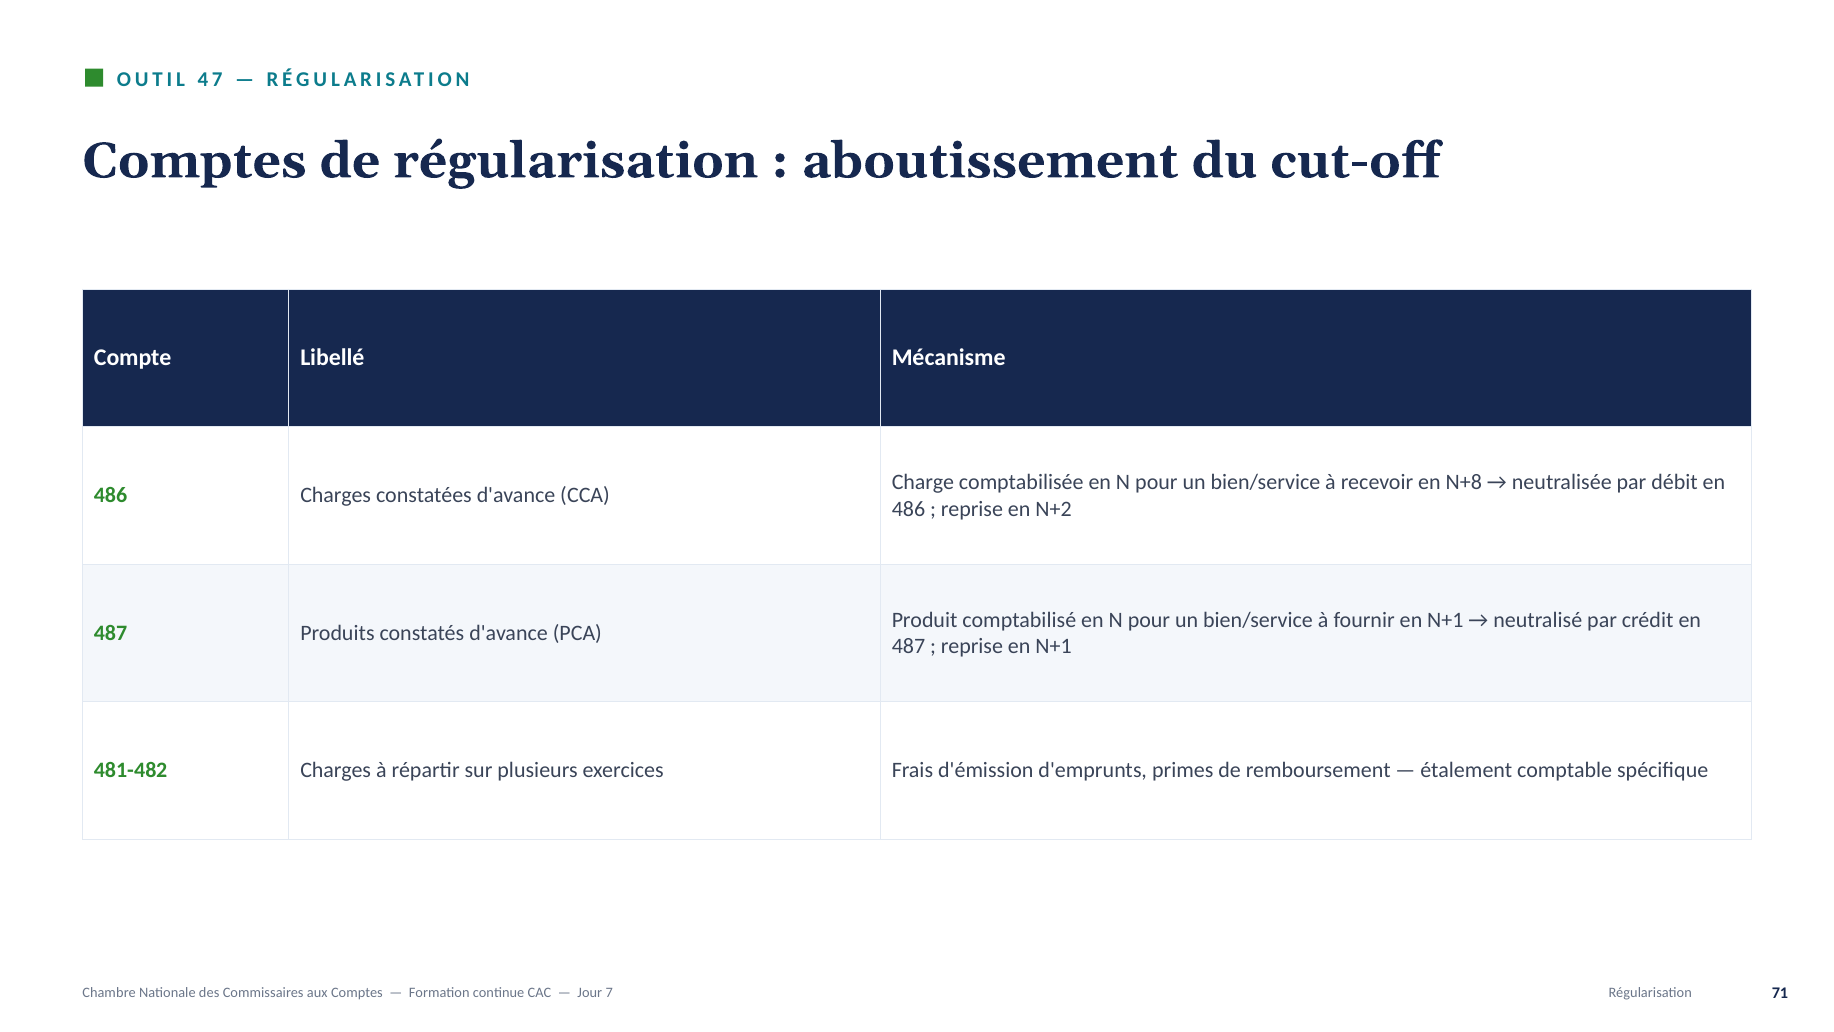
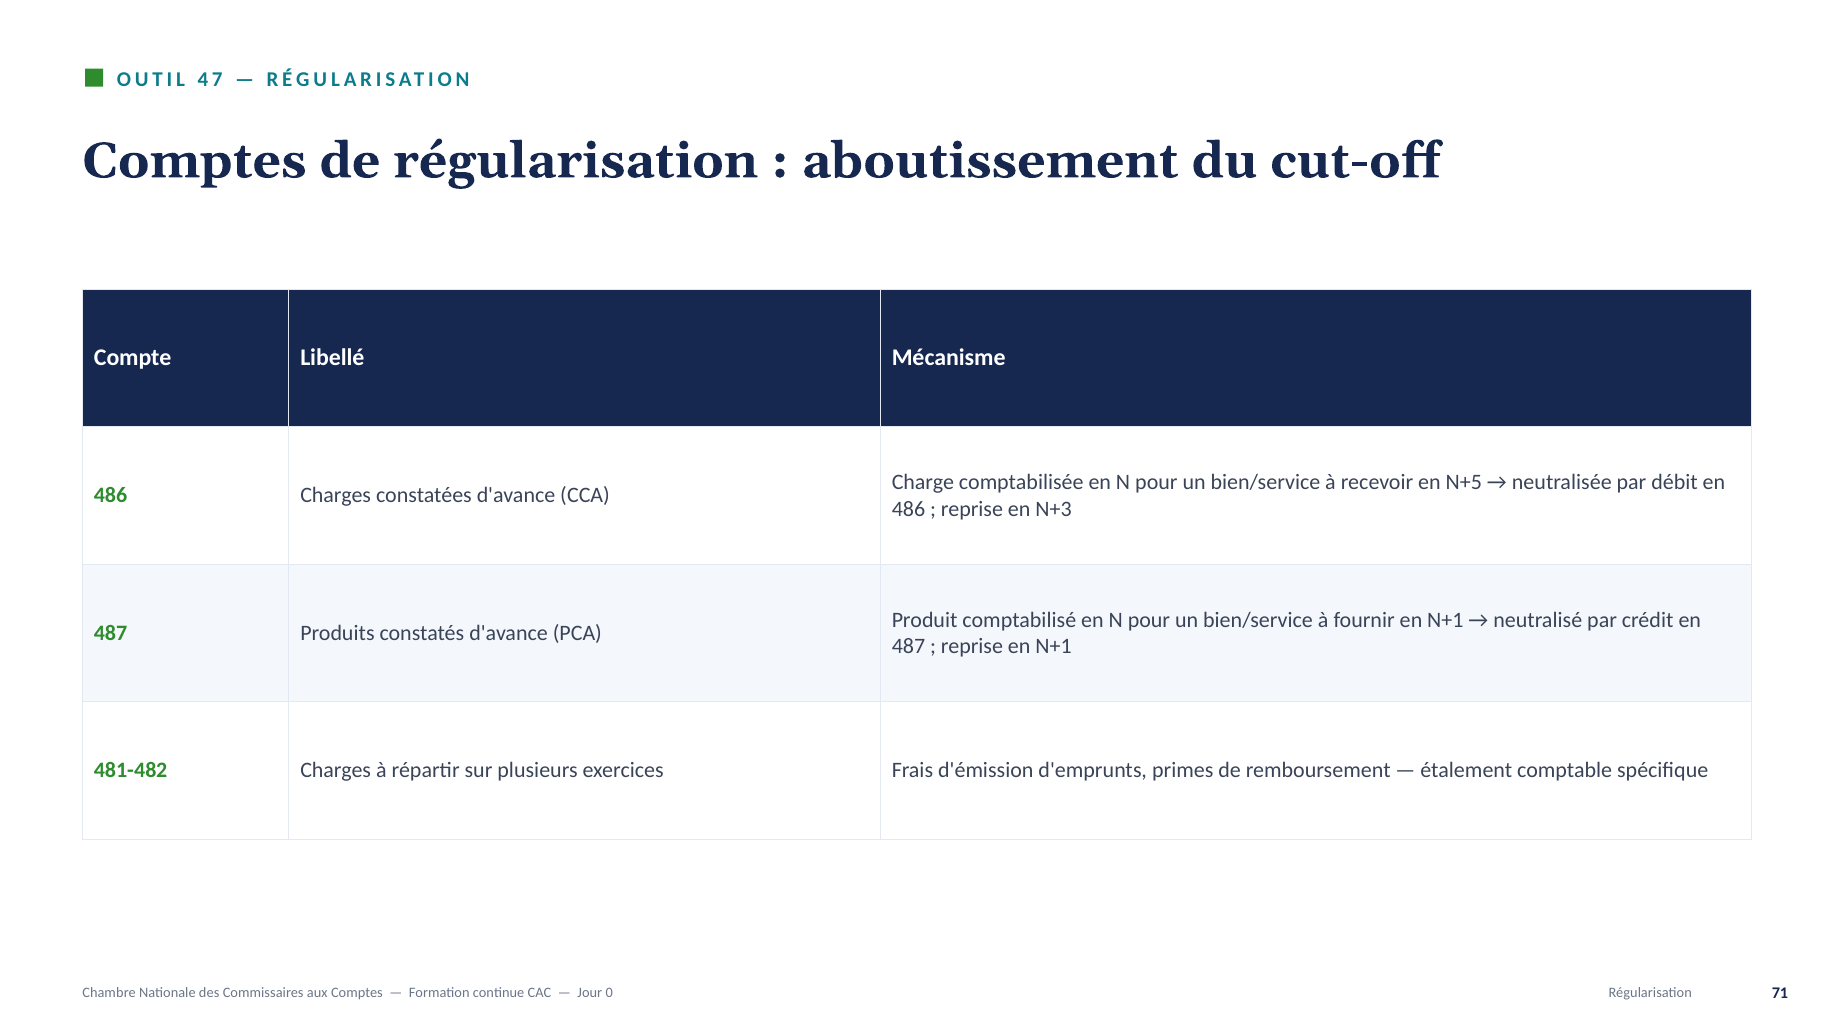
N+8: N+8 -> N+5 (1464, 482)
N+2: N+2 -> N+3 (1054, 509)
7: 7 -> 0 (609, 993)
